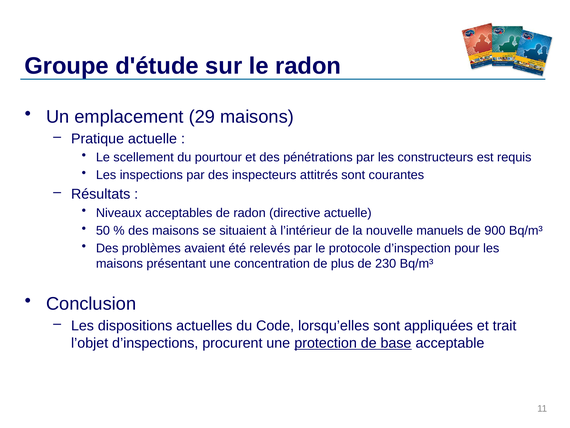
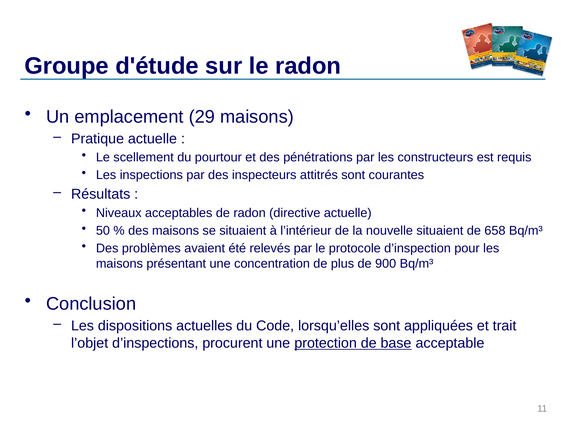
nouvelle manuels: manuels -> situaient (440, 230)
900: 900 -> 658 (495, 230)
230: 230 -> 900 (386, 263)
